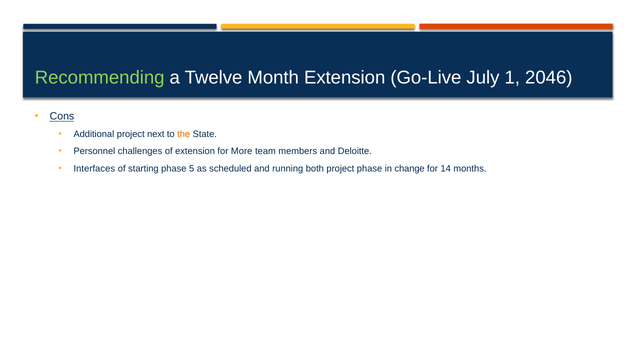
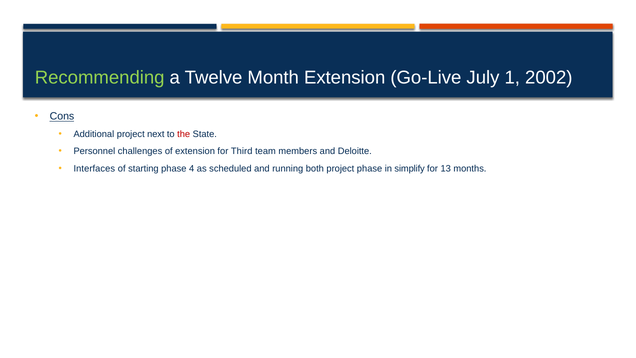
2046: 2046 -> 2002 (549, 77)
the colour: orange -> red (184, 134)
More: More -> Third (242, 151)
5: 5 -> 4 (192, 168)
change: change -> simplify (410, 168)
14: 14 -> 13 (446, 168)
